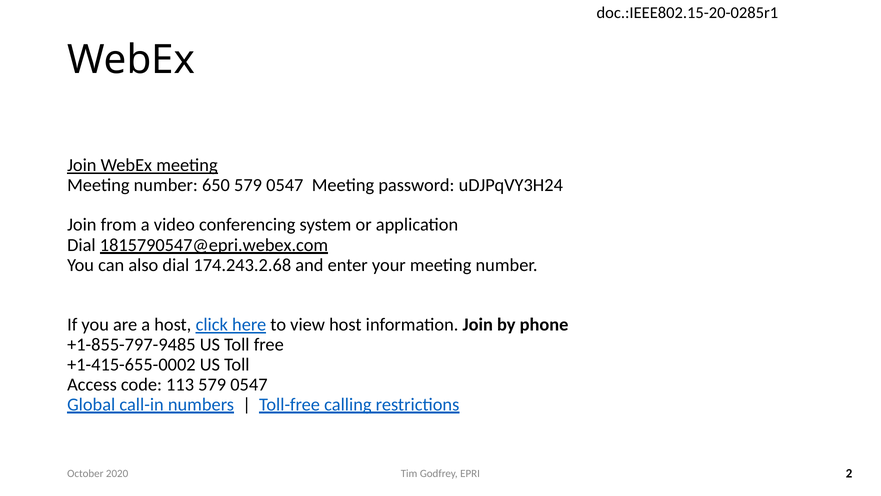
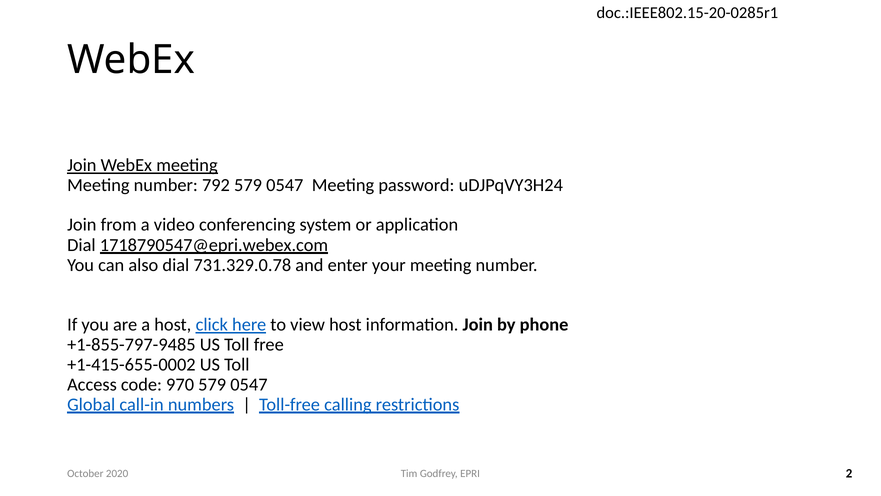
650: 650 -> 792 (216, 185)
1815790547@epri.webex.com: 1815790547@epri.webex.com -> 1718790547@epri.webex.com (214, 245)
174.243.2.68: 174.243.2.68 -> 731.329.0.78 (242, 265)
113: 113 -> 970 (180, 384)
